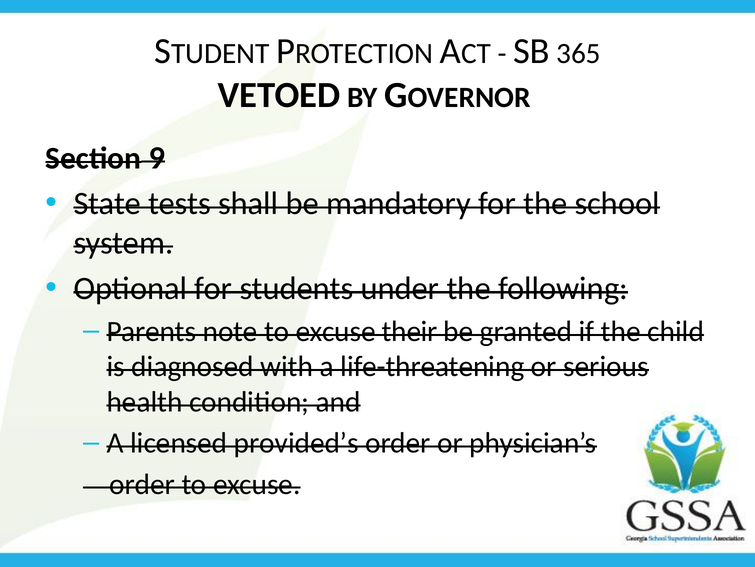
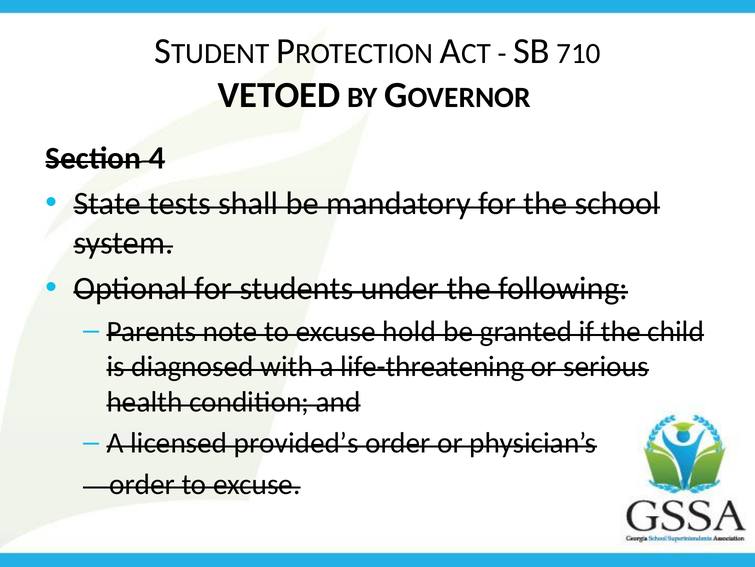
365: 365 -> 710 (579, 53)
9: 9 -> 4 (157, 158)
their: their -> hold (409, 331)
